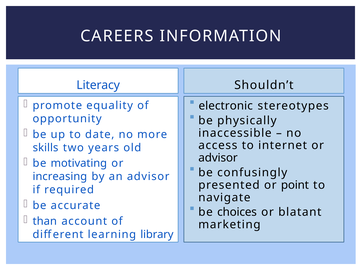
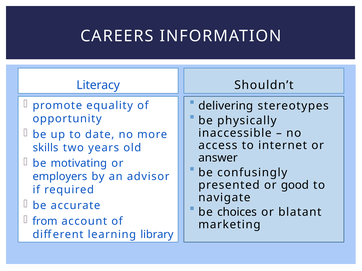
electronic: electronic -> delivering (226, 106)
advisor: advisor -> answer (218, 158)
increasing: increasing -> employers (60, 177)
point: point -> good (295, 185)
than: than -> from (45, 222)
